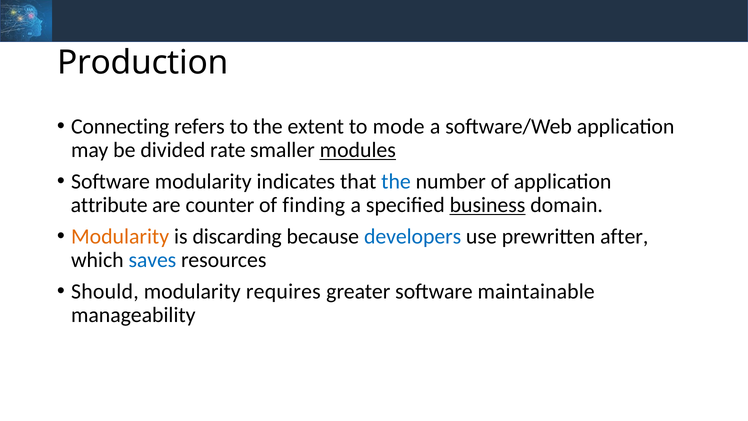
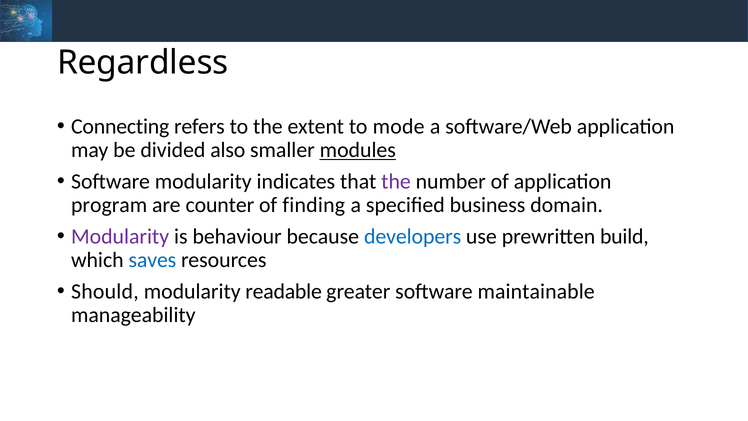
Production: Production -> Regardless (143, 63)
rate: rate -> also (228, 150)
the colour: blue -> purple (396, 181)
attribute: attribute -> program (109, 205)
business underline: present -> none (487, 205)
Modularity colour: orange -> purple (120, 236)
discarding: discarding -> behaviour (237, 236)
after: after -> build (624, 236)
requires: requires -> readable (284, 291)
